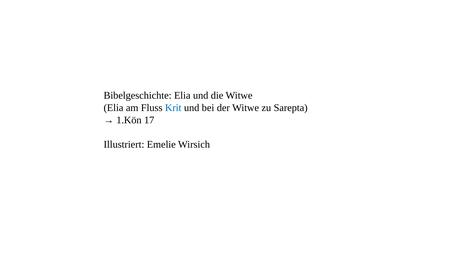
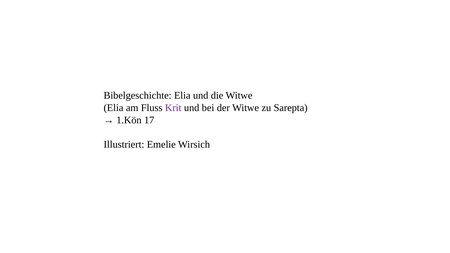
Krit colour: blue -> purple (173, 108)
